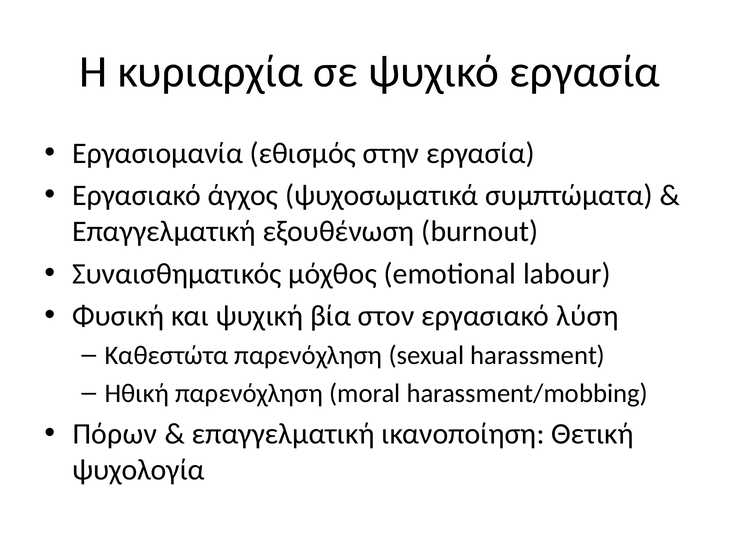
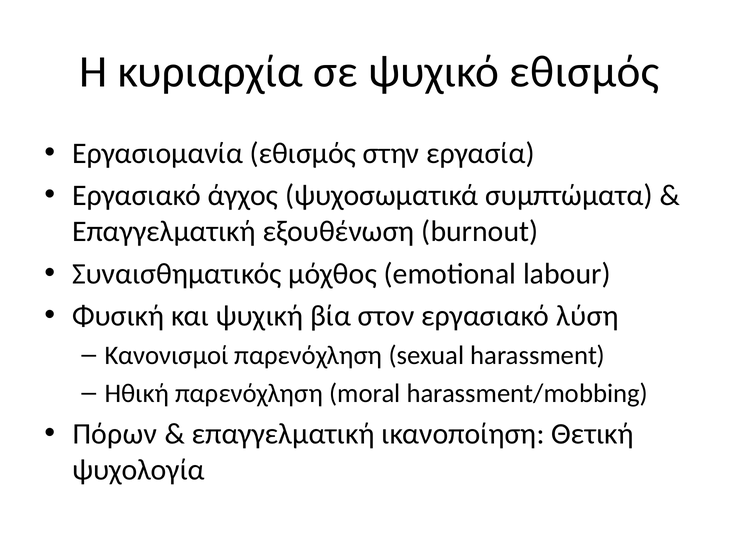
ψυχικό εργασία: εργασία -> εθισμός (584, 72)
Καθεστώτα: Καθεστώτα -> Κανονισμοί (167, 356)
